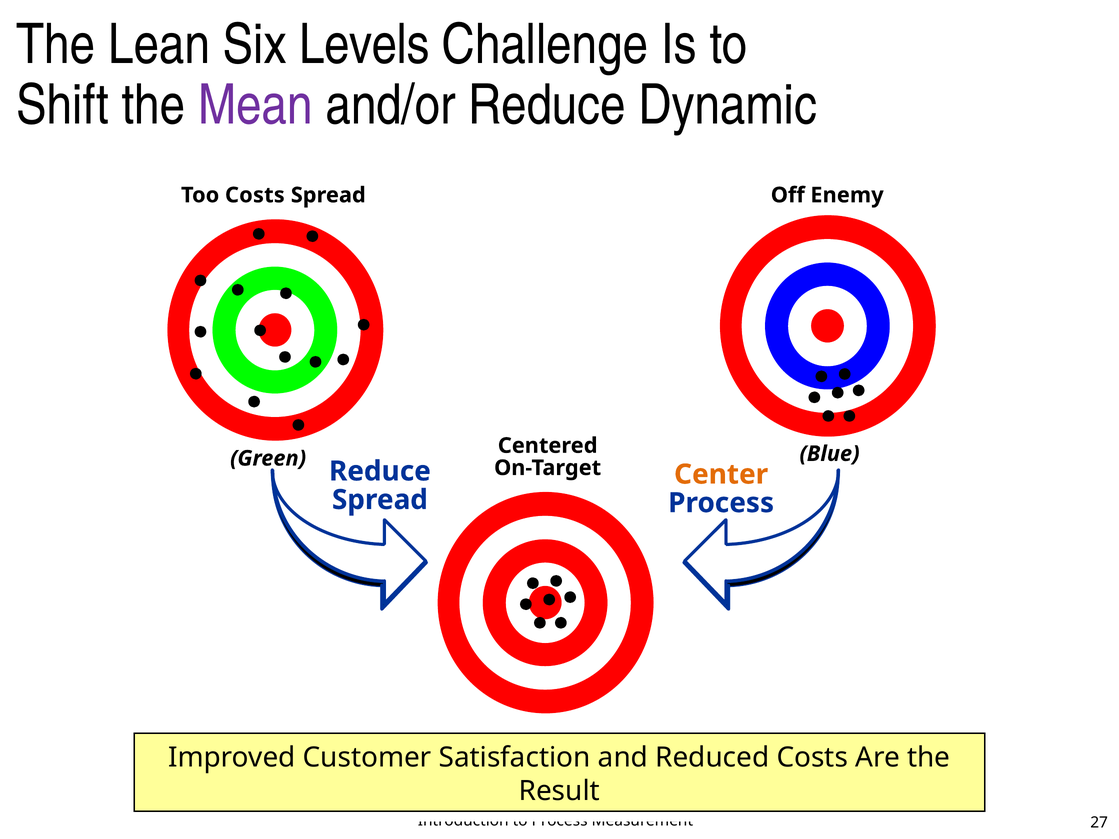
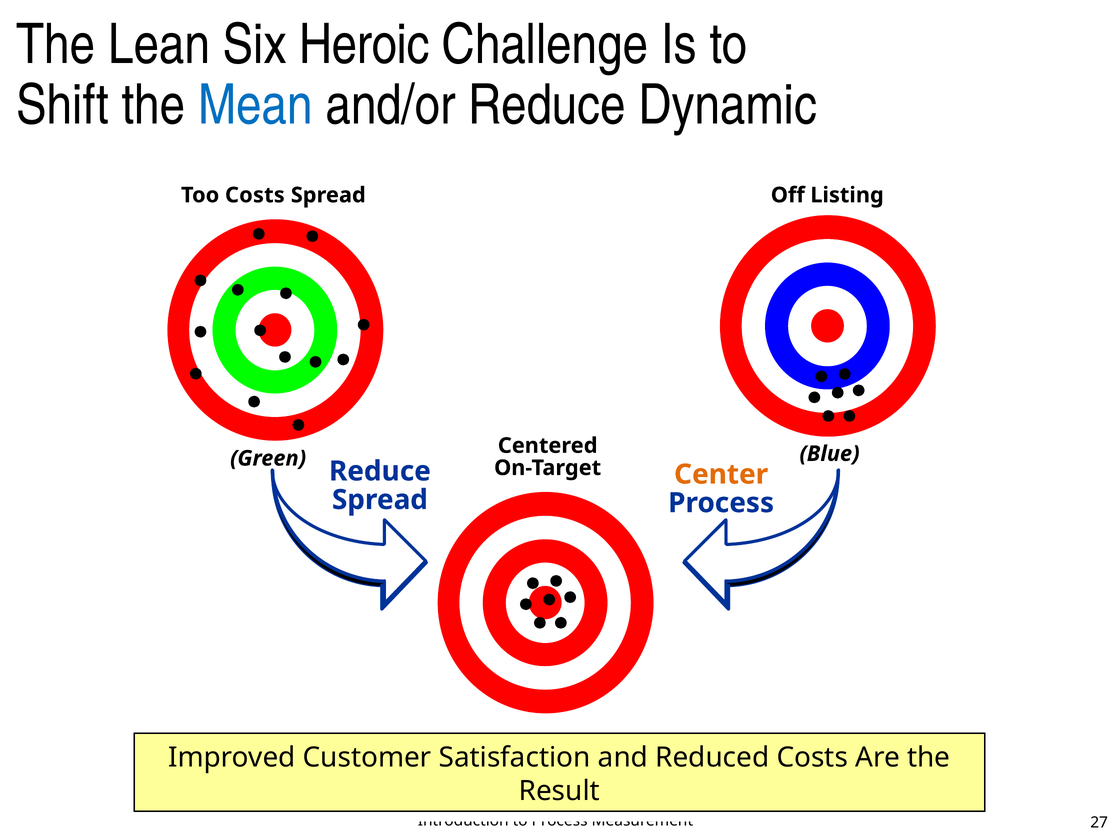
Levels: Levels -> Heroic (364, 45)
Mean colour: purple -> blue (255, 105)
Enemy: Enemy -> Listing (847, 195)
